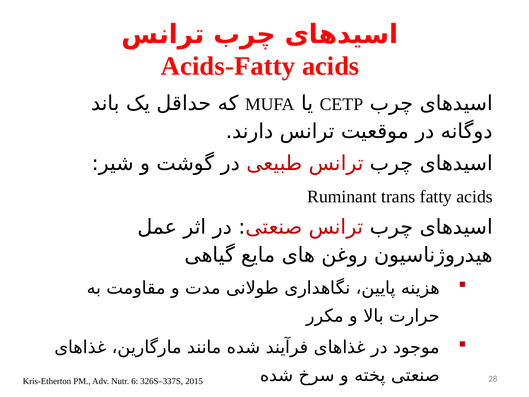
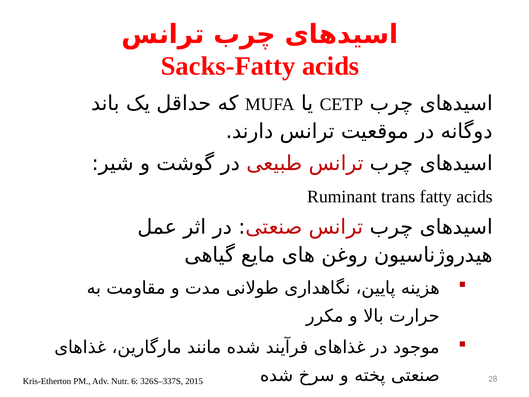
Acids-Fatty: Acids-Fatty -> Sacks-Fatty (228, 66)
